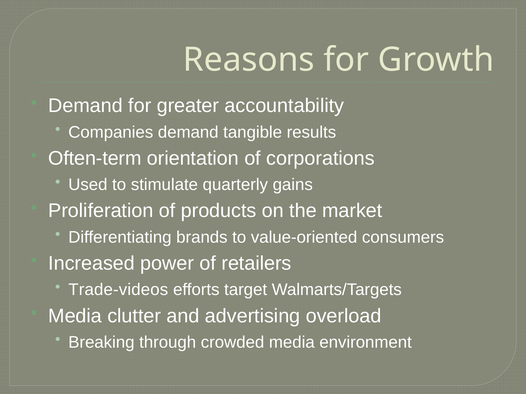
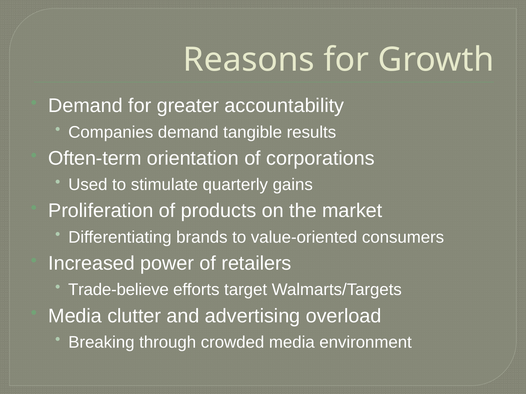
Trade-videos: Trade-videos -> Trade-believe (118, 290)
